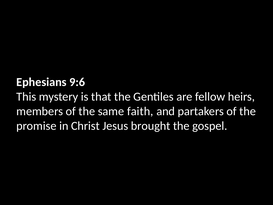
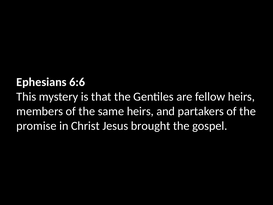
9:6: 9:6 -> 6:6 (77, 82)
same faith: faith -> heirs (140, 111)
